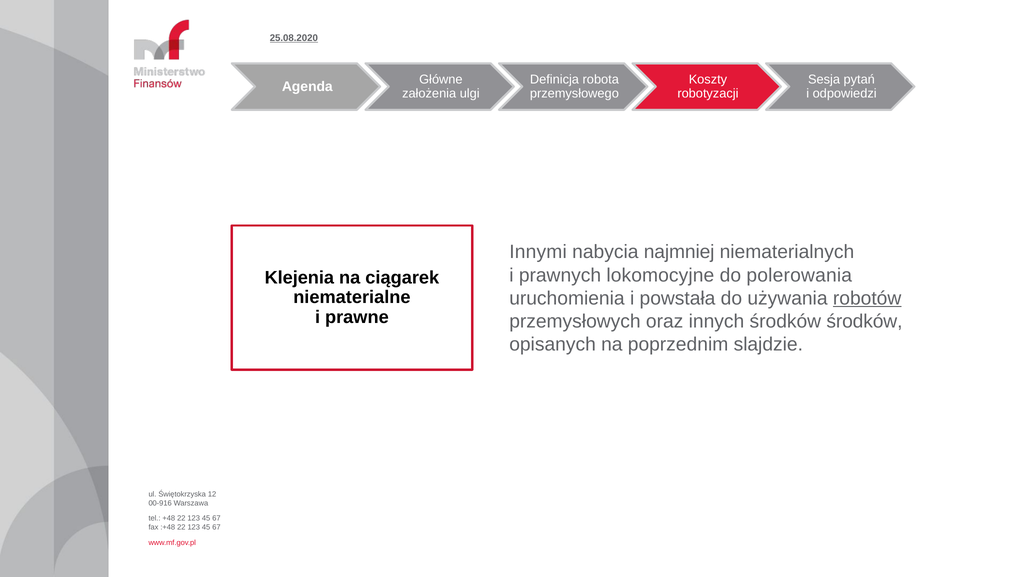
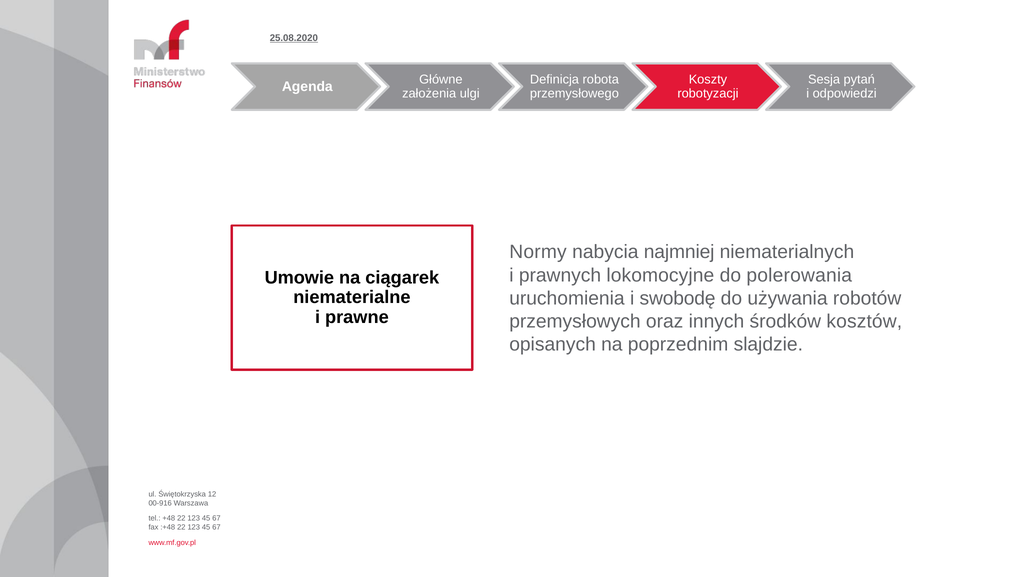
Innymi: Innymi -> Normy (538, 252)
Klejenia: Klejenia -> Umowie (299, 278)
powstała: powstała -> swobodę (678, 298)
robotów underline: present -> none (867, 298)
środków środków: środków -> kosztów (864, 321)
